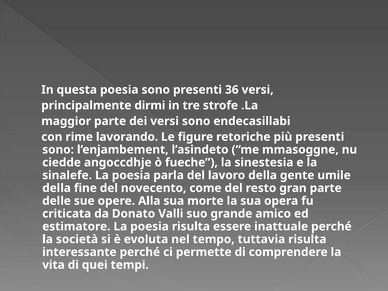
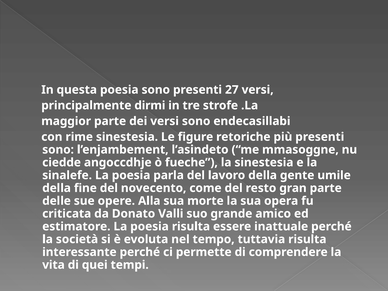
36: 36 -> 27 (232, 90)
rime lavorando: lavorando -> sinestesia (127, 137)
